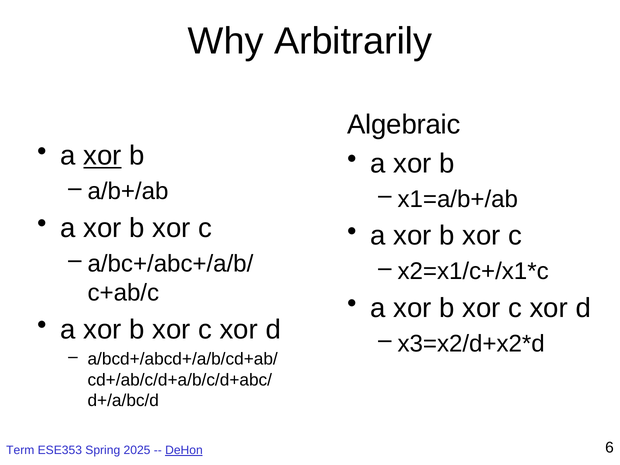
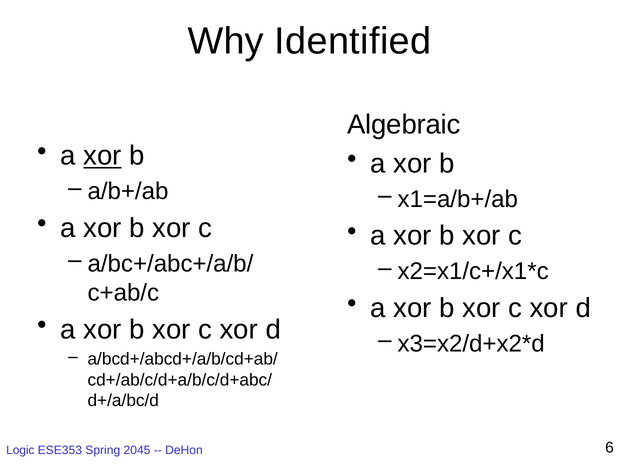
Arbitrarily: Arbitrarily -> Identified (353, 41)
Term: Term -> Logic (20, 450)
2025: 2025 -> 2045 (137, 450)
DeHon underline: present -> none (184, 450)
